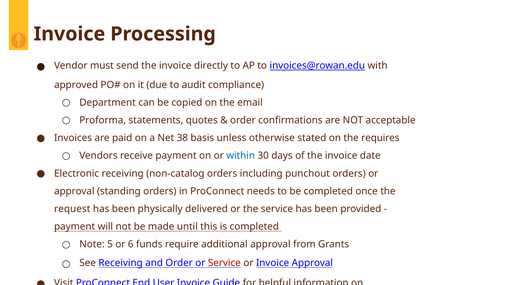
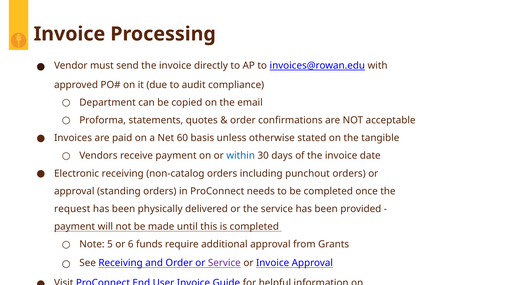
38: 38 -> 60 (182, 138)
requires: requires -> tangible (380, 138)
Service colour: red -> purple (224, 263)
